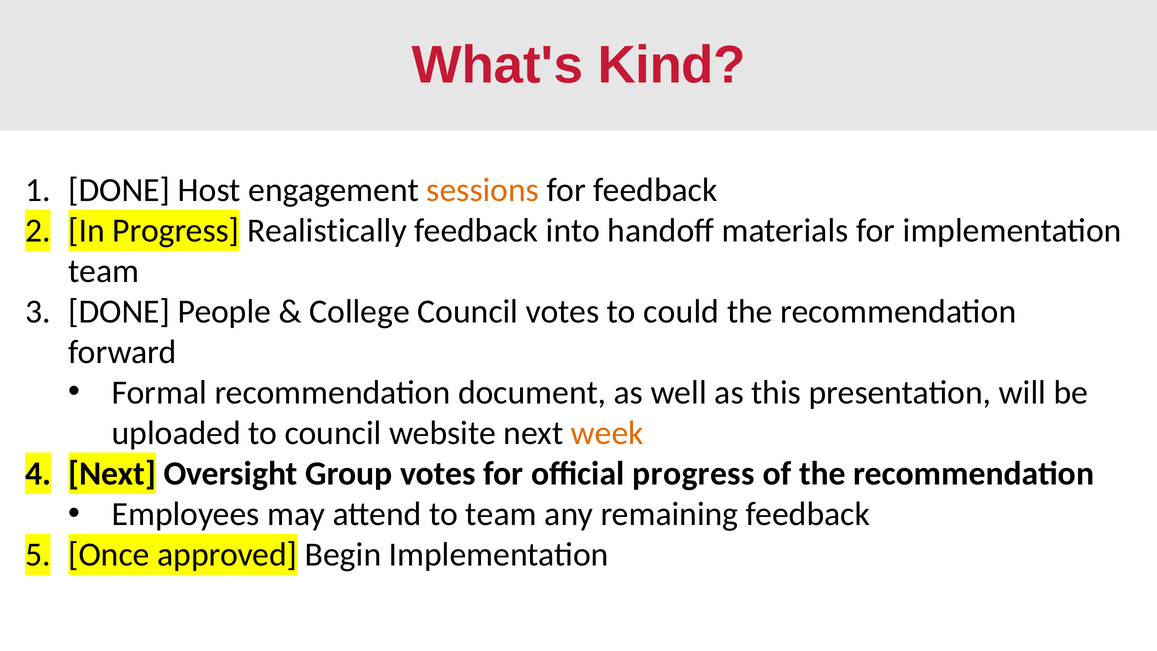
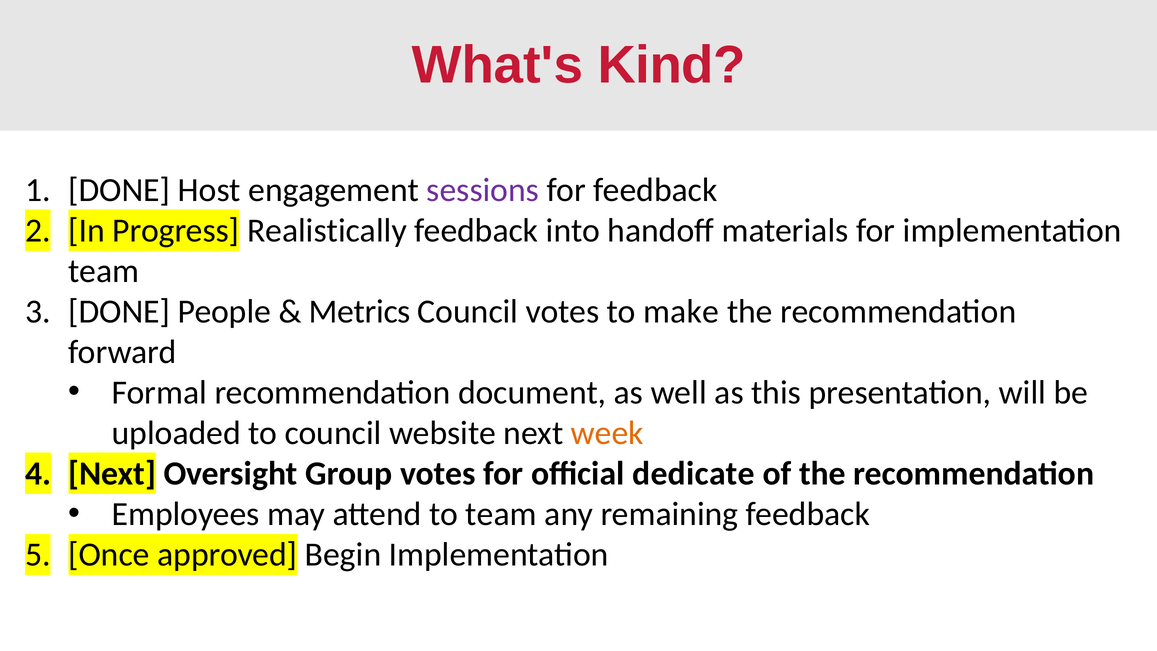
sessions colour: orange -> purple (483, 190)
College: College -> Metrics (360, 312)
could: could -> make (681, 312)
official progress: progress -> dedicate (694, 474)
